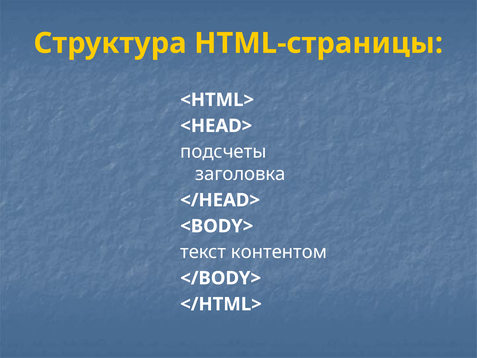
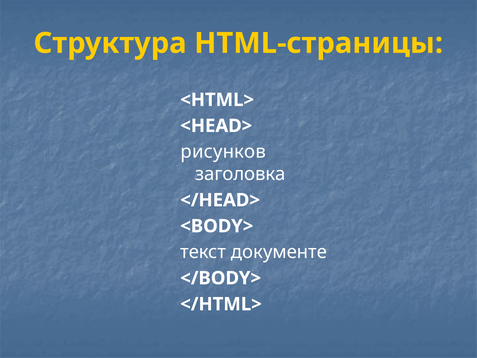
подсчеты: подсчеты -> рисунков (223, 152)
контентом: контентом -> документе (279, 252)
